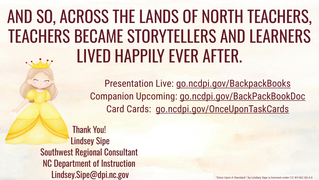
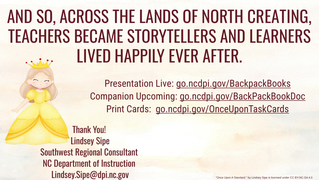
NORTH TEACHERS: TEACHERS -> CREATING (279, 18)
Card: Card -> Print (115, 109)
